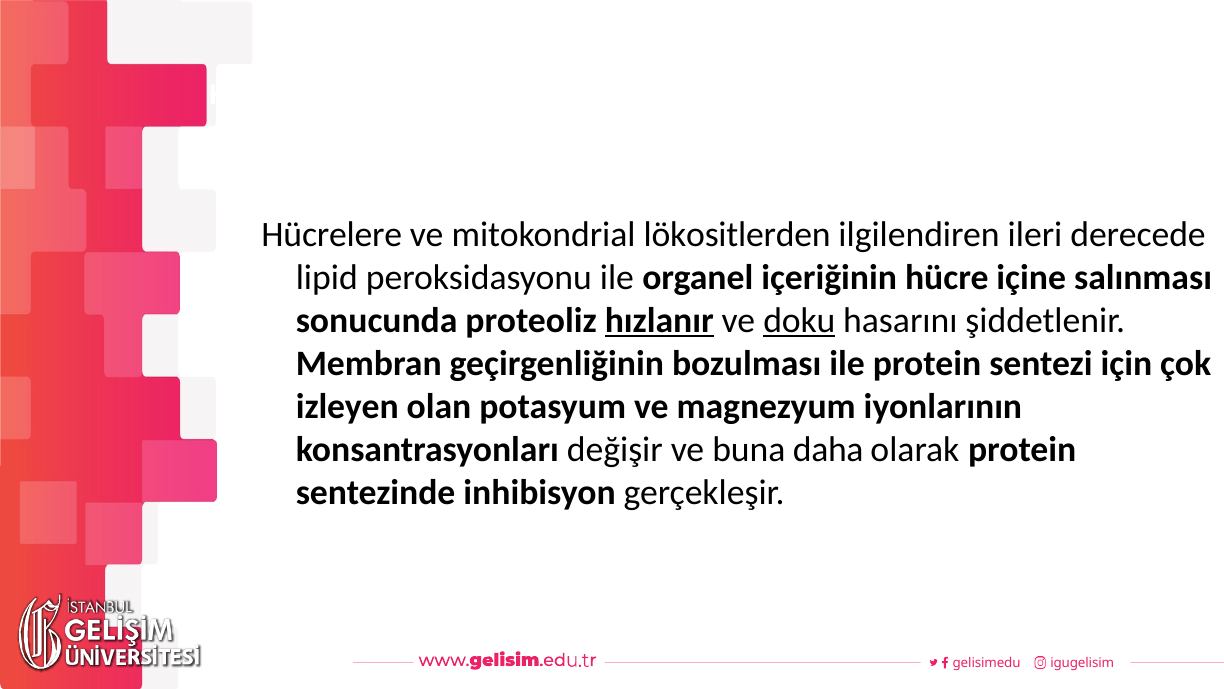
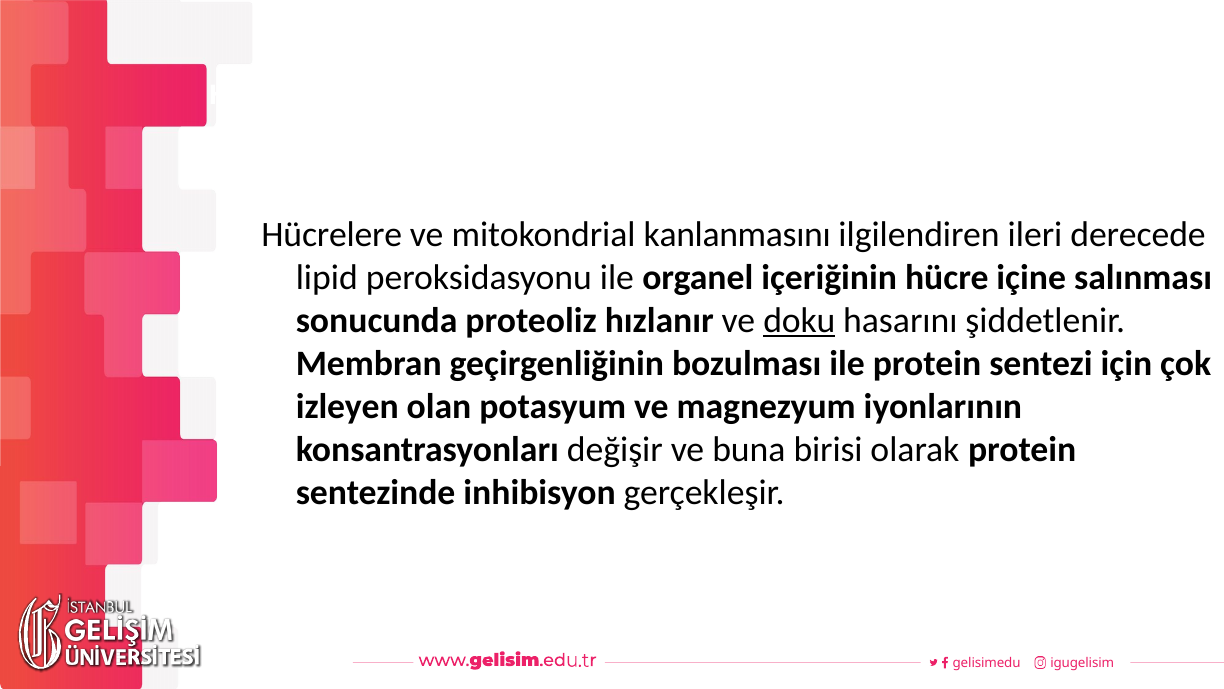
lökositlerden: lökositlerden -> kanlanmasını (737, 235)
hızlanır underline: present -> none (659, 321)
daha: daha -> birisi (828, 449)
